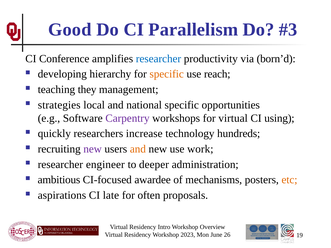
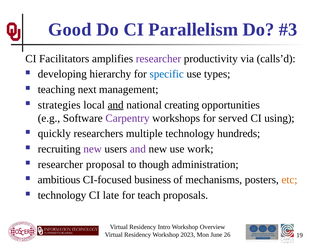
Conference: Conference -> Facilitators (64, 59)
researcher colour: blue -> purple (159, 59)
born’d: born’d -> calls’d (276, 59)
specific colour: orange -> blue (167, 74)
reach: reach -> types (217, 74)
they: they -> next (87, 90)
and underline: none -> present (116, 105)
national specific: specific -> creating (182, 105)
for virtual: virtual -> served (233, 118)
increase: increase -> multiple (144, 134)
and colour: orange -> purple (138, 149)
engineer: engineer -> proposal (105, 165)
deeper: deeper -> though (154, 165)
awardee: awardee -> business (153, 180)
aspirations: aspirations -> technology (62, 195)
often: often -> teach (149, 195)
